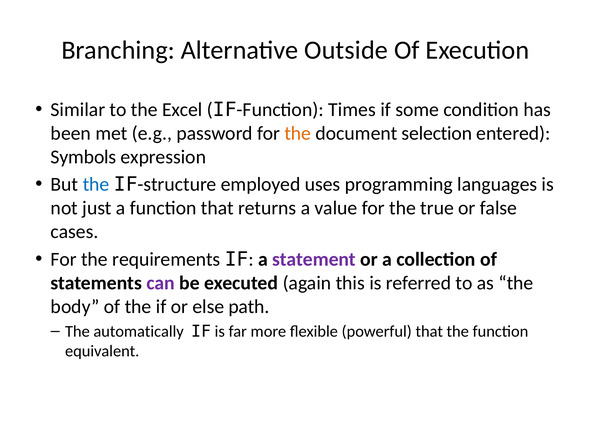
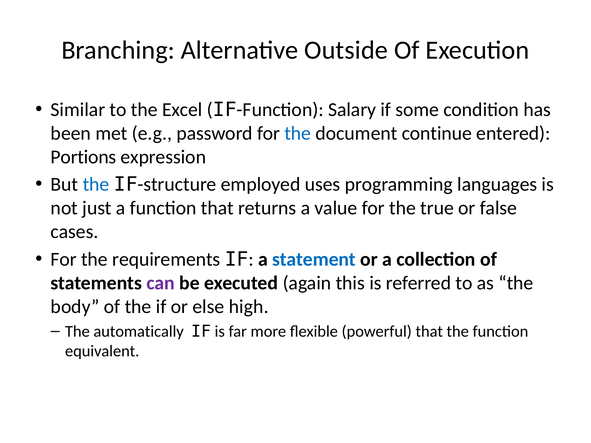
Times: Times -> Salary (352, 110)
the colour: orange -> blue (298, 133)
selection: selection -> continue (437, 133)
Symbols: Symbols -> Portions (83, 157)
statement colour: purple -> blue (314, 259)
path: path -> high (249, 307)
